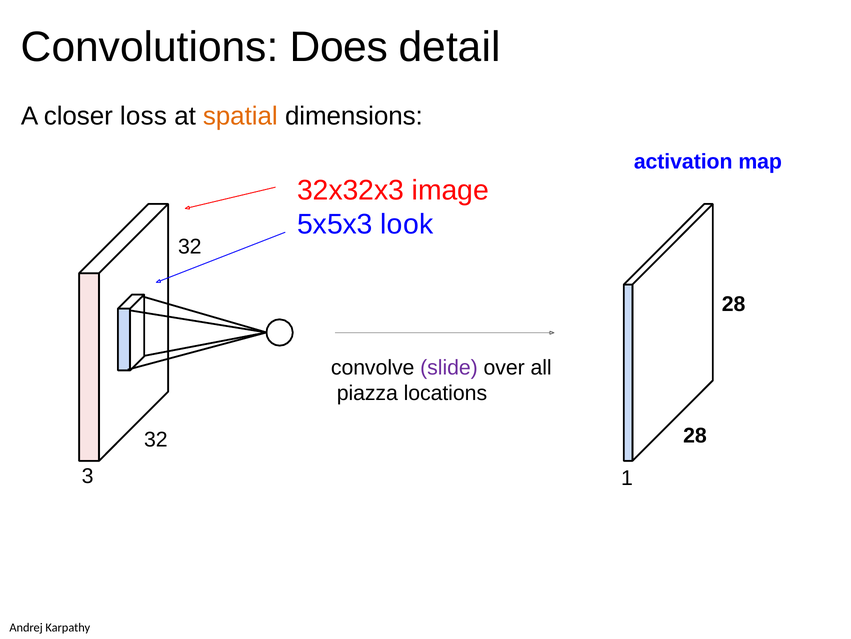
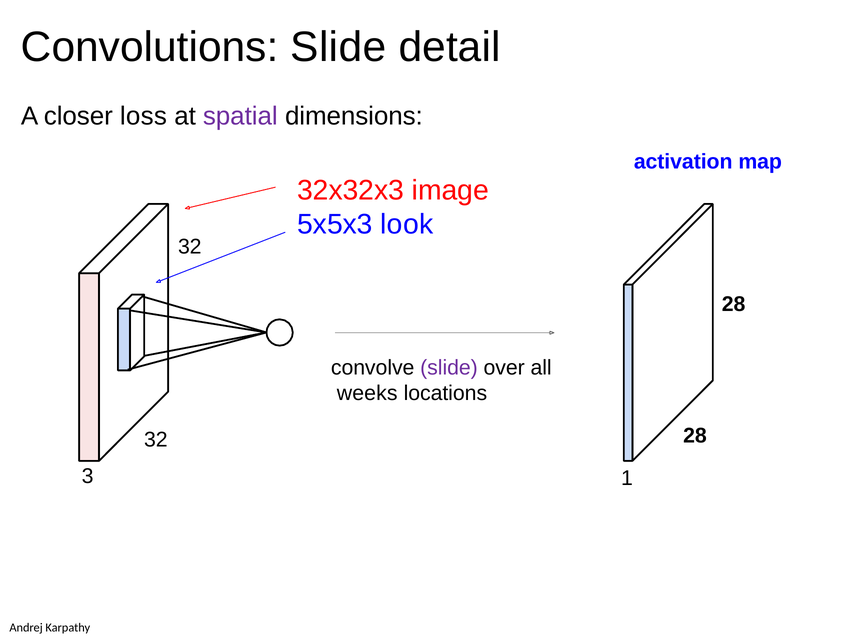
Convolutions Does: Does -> Slide (338, 47)
spatial colour: orange -> purple (240, 116)
piazza: piazza -> weeks (367, 393)
